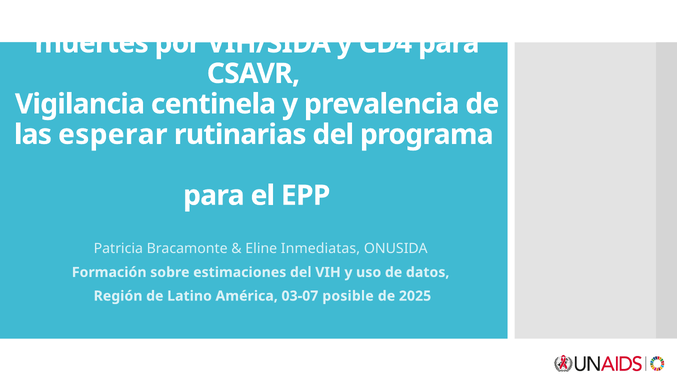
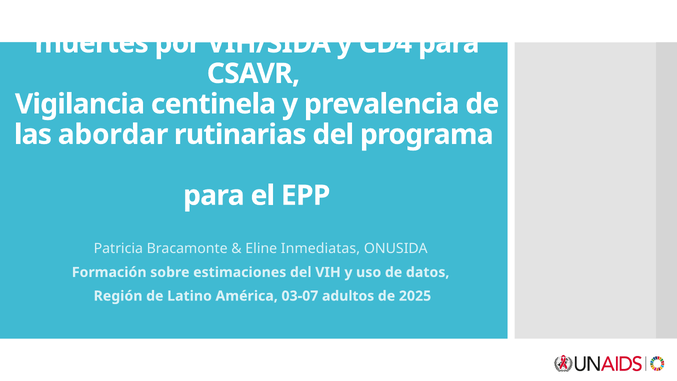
esperar: esperar -> abordar (113, 134)
posible: posible -> adultos (348, 296)
